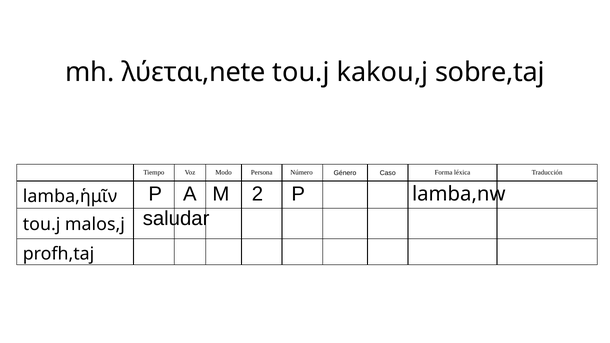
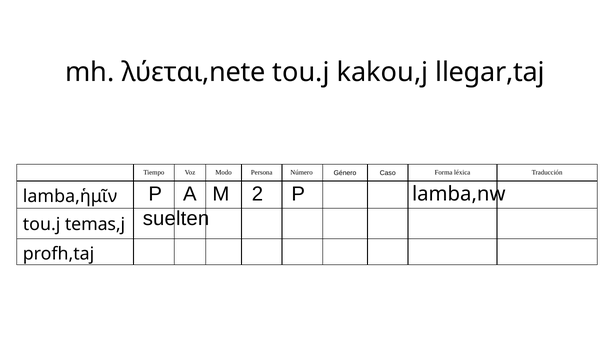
sobre,taj: sobre,taj -> llegar,taj (490, 72)
saludar: saludar -> suelten (176, 219)
malos,j: malos,j -> temas,j (95, 225)
